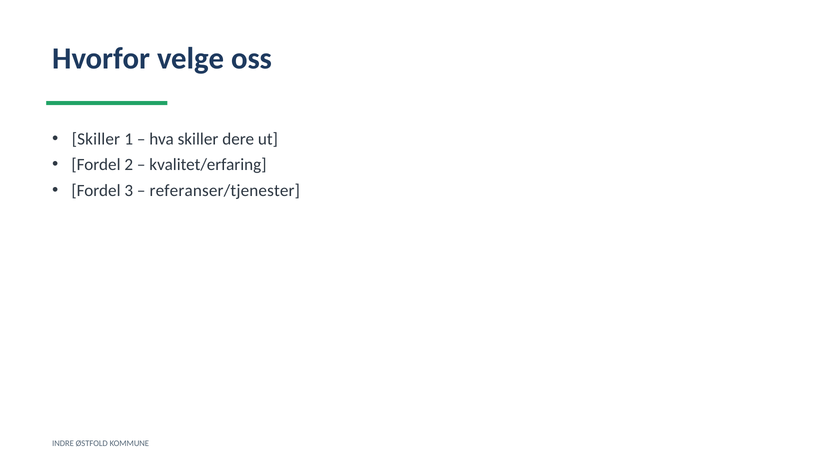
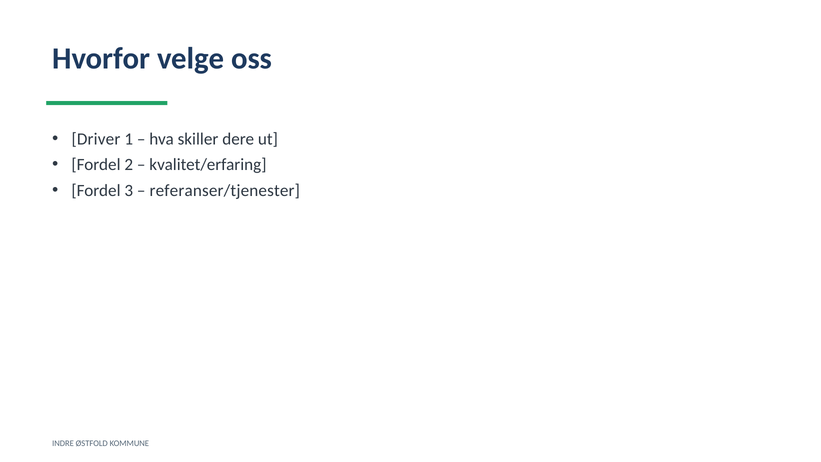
Skiller: Skiller -> Driver (96, 139)
